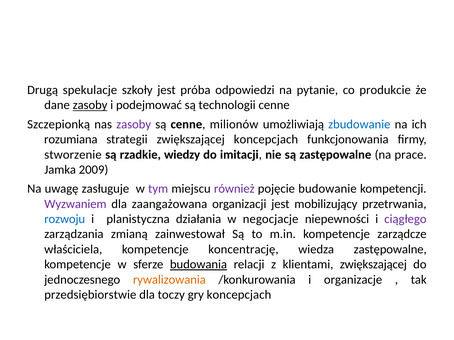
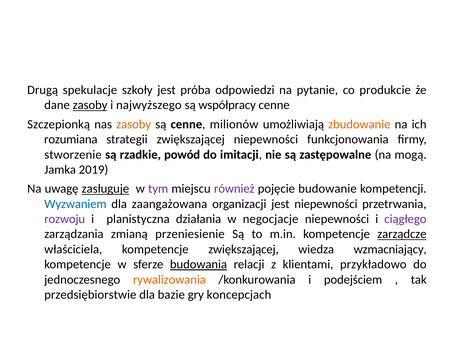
podejmować: podejmować -> najwyższego (149, 105)
technologii: technologii -> współpracy (227, 105)
zasoby colour: purple -> orange (134, 124)
zbudowanie colour: blue -> orange (359, 124)
zwiększającej koncepcjach: koncepcjach -> niepewności (266, 140)
wiedzy: wiedzy -> powód (182, 155)
prace: prace -> mogą (411, 155)
2009: 2009 -> 2019 (94, 170)
zasługuje underline: none -> present (105, 189)
Wyzwaniem colour: purple -> blue (75, 204)
jest mobilizujący: mobilizujący -> niepewności (326, 204)
rozwoju colour: blue -> purple (65, 219)
zainwestował: zainwestował -> przeniesienie (190, 235)
zarządcze underline: none -> present (402, 235)
kompetencje koncentrację: koncentrację -> zwiększającej (243, 250)
wiedza zastępowalne: zastępowalne -> wzmacniający (390, 250)
klientami zwiększającej: zwiększającej -> przykładowo (373, 265)
organizacje: organizacje -> podejściem (353, 280)
toczy: toczy -> bazie (171, 295)
